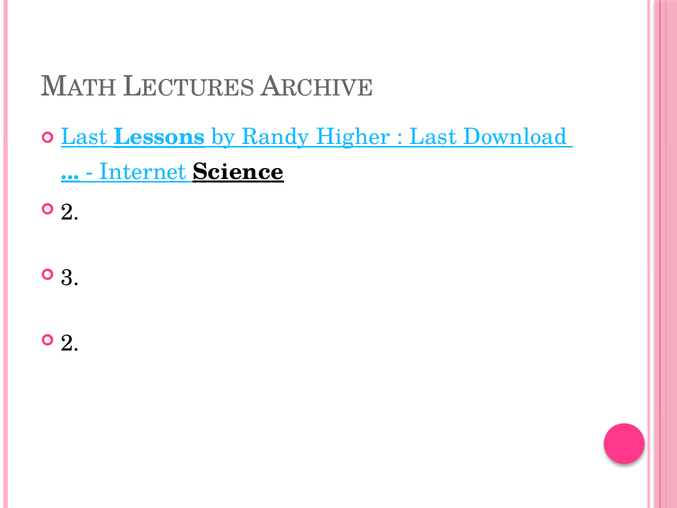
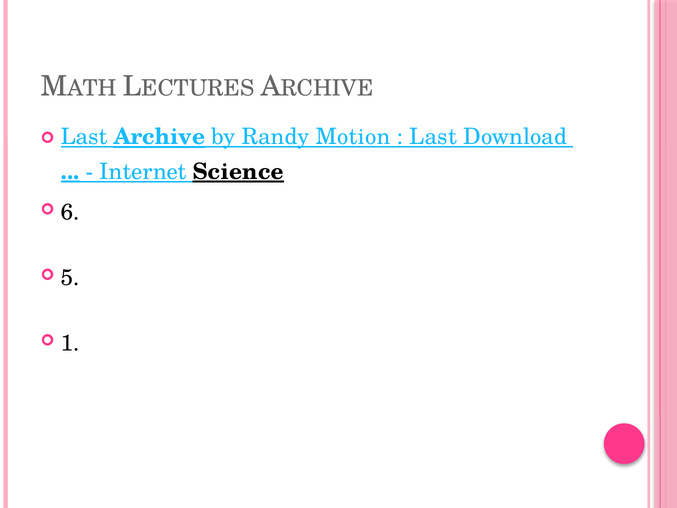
Lessons: Lessons -> Archive (159, 137)
Higher: Higher -> Motion (353, 137)
2: 2 -> 6 (70, 212)
3: 3 -> 5 (70, 278)
2: 2 -> 1 (70, 343)
